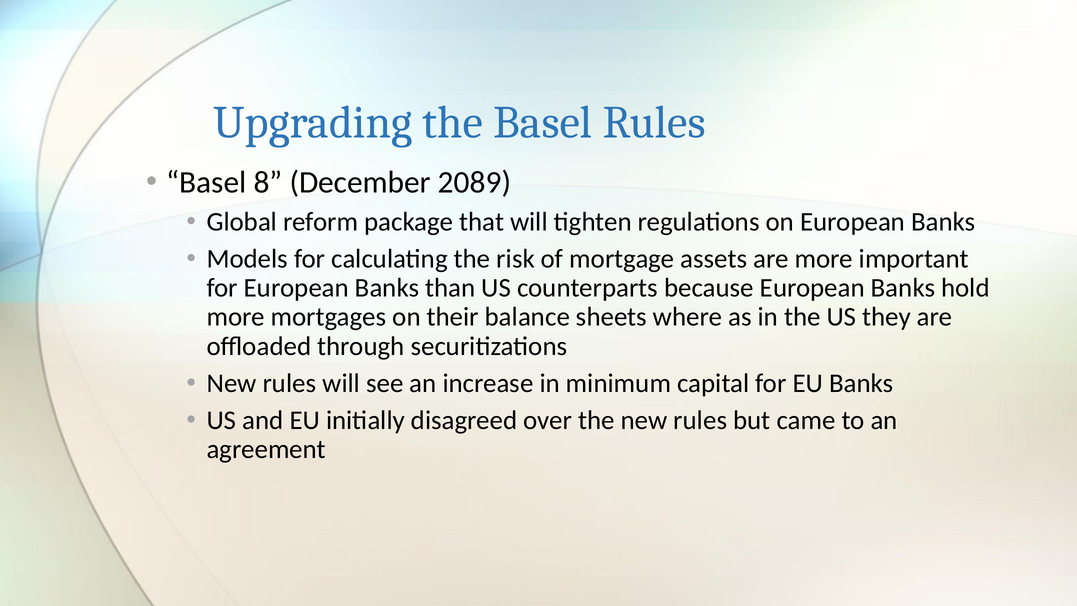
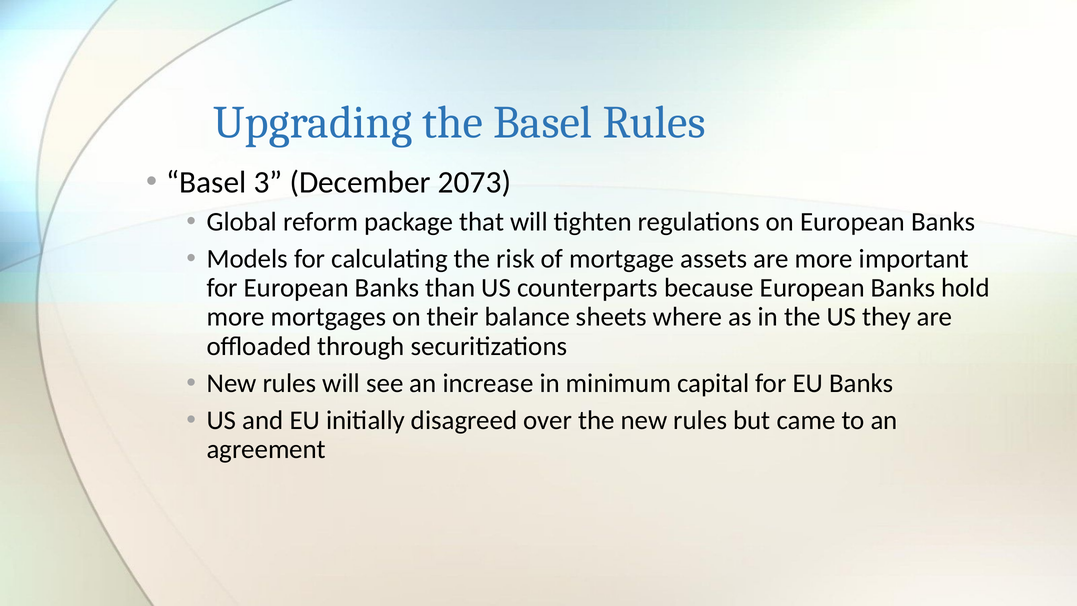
8: 8 -> 3 (268, 182)
2089: 2089 -> 2073 (474, 182)
